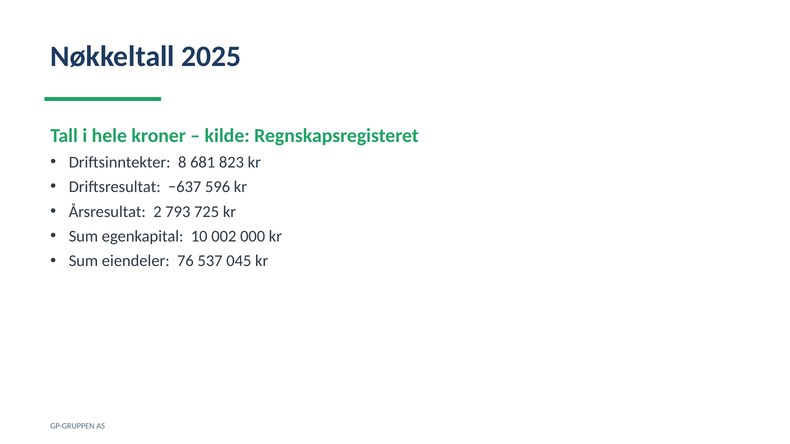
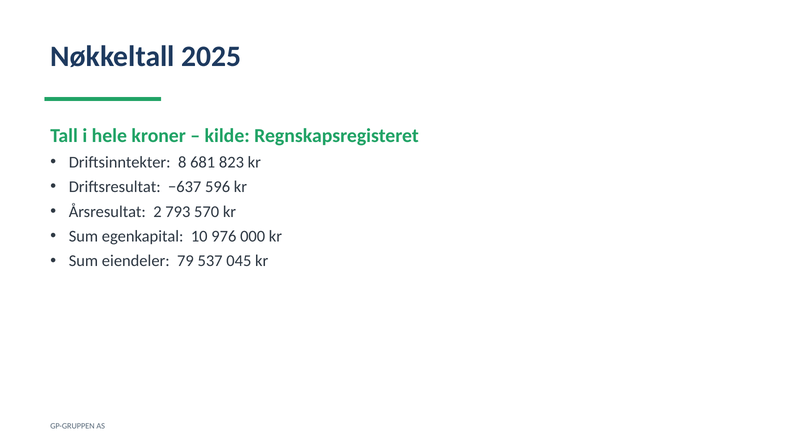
725: 725 -> 570 (207, 212)
002: 002 -> 976 (224, 237)
76: 76 -> 79 (185, 261)
